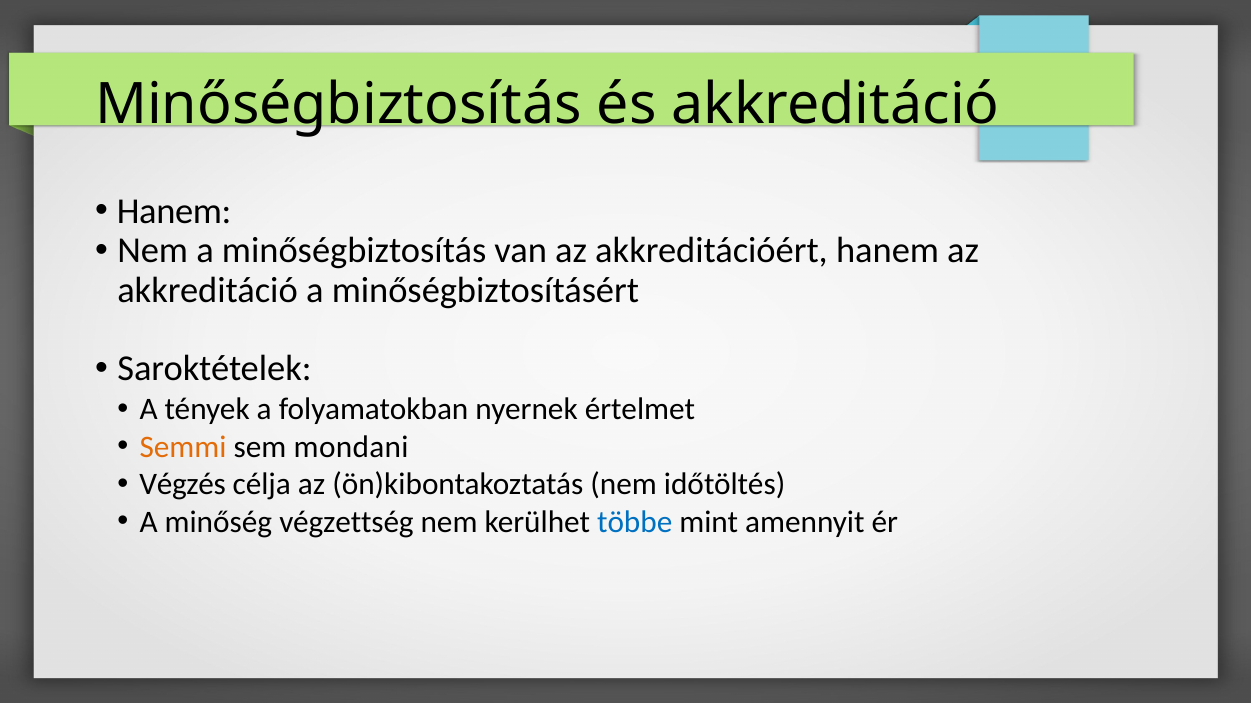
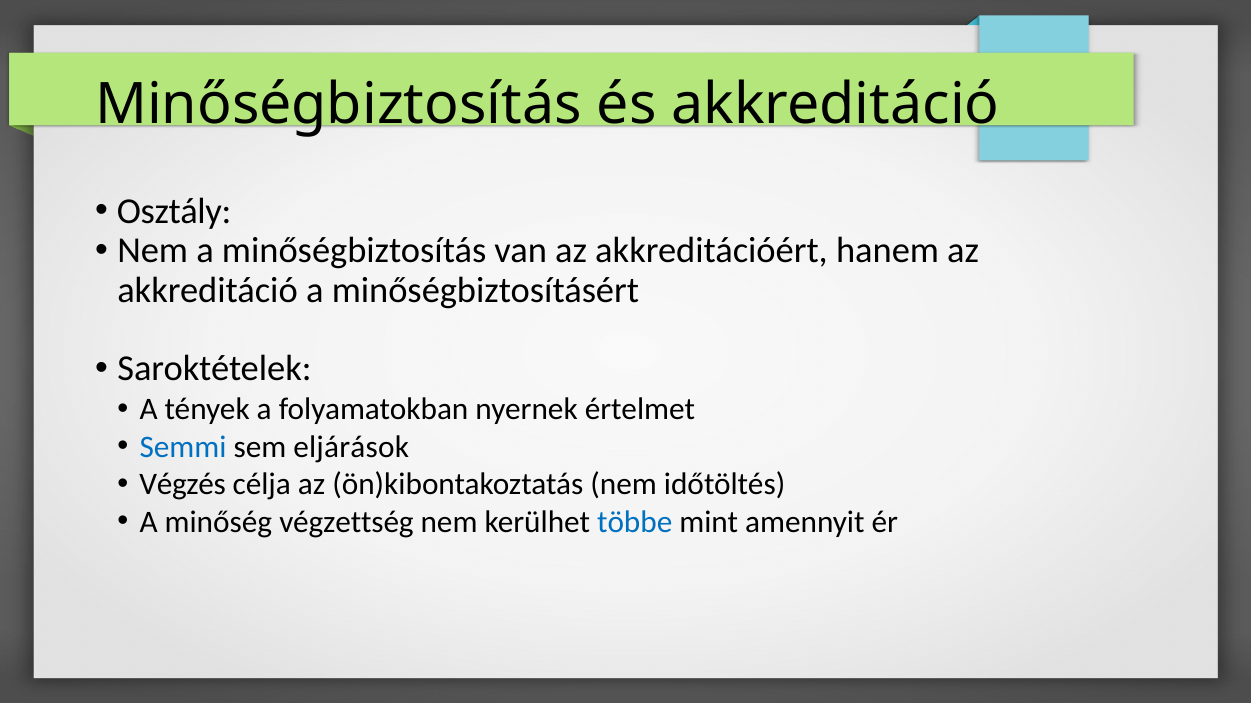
Hanem: Hanem -> Osztály (174, 211)
Semmi colour: orange -> blue (183, 447)
mondani: mondani -> eljárások (351, 447)
